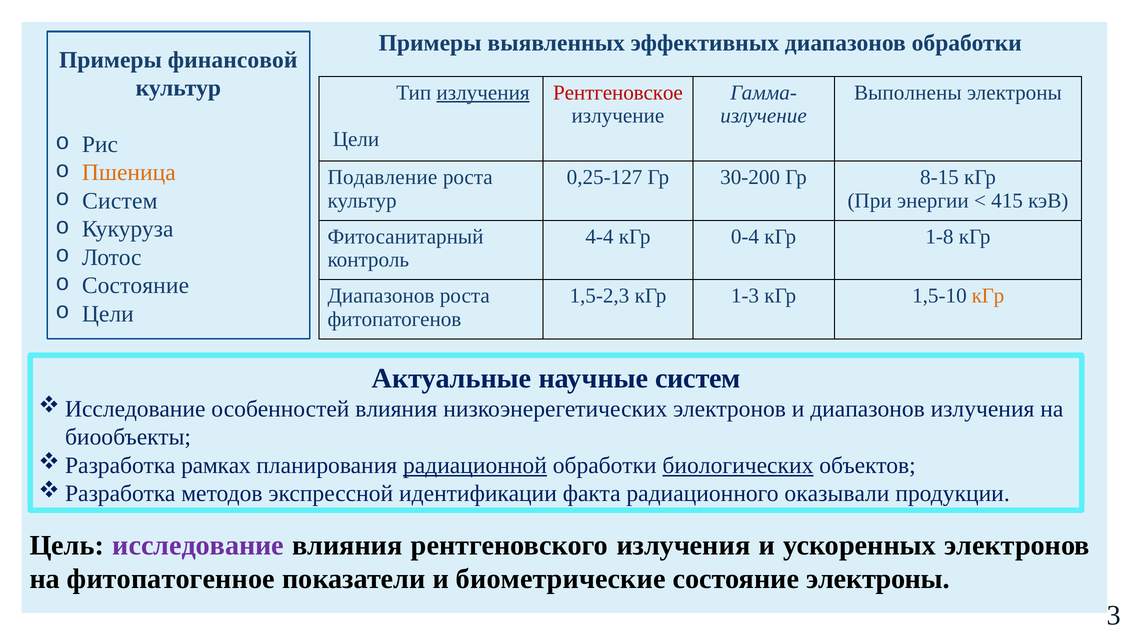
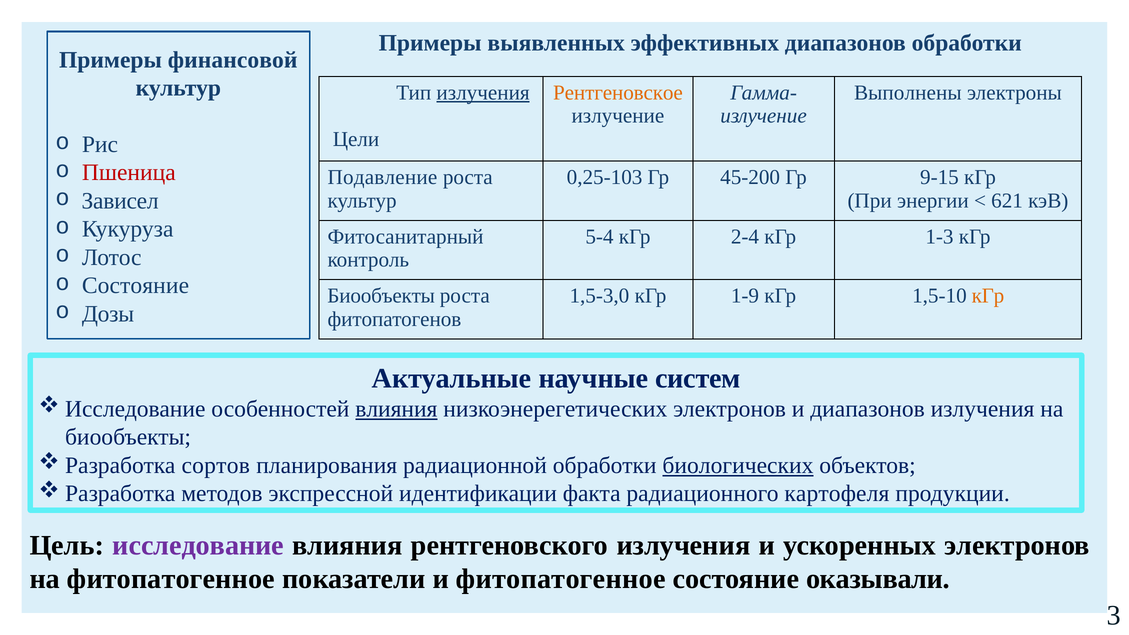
Рентгеновское colour: red -> orange (618, 93)
Пшеница colour: orange -> red (129, 173)
0,25-127: 0,25-127 -> 0,25-103 (605, 177)
30-200: 30-200 -> 45-200 (750, 177)
8-15: 8-15 -> 9-15 (939, 177)
Систем: Систем -> Зависел (120, 201)
415: 415 -> 621 (1007, 201)
4-4: 4-4 -> 5-4 (599, 237)
0-4: 0-4 -> 2-4 (745, 237)
1-8: 1-8 -> 1-3 (939, 237)
Диапазонов: Диапазонов -> Биообъекты (381, 296)
1,5-2,3: 1,5-2,3 -> 1,5-3,0 (599, 296)
1-3: 1-3 -> 1-9 (745, 296)
Цели: Цели -> Дозы (108, 314)
влияния underline: none -> present (396, 409)
рамках: рамках -> сортов (216, 465)
радиационной underline: present -> none (475, 465)
оказывали: оказывали -> картофеля (837, 494)
и биометрические: биометрические -> фитопатогенное (561, 579)
состояние электроны: электроны -> оказывали (878, 579)
